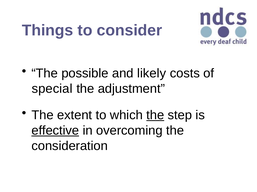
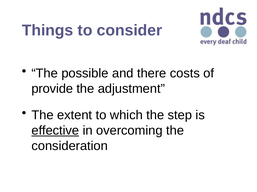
likely: likely -> there (152, 74)
special: special -> provide (52, 89)
the underline: present -> none (155, 116)
